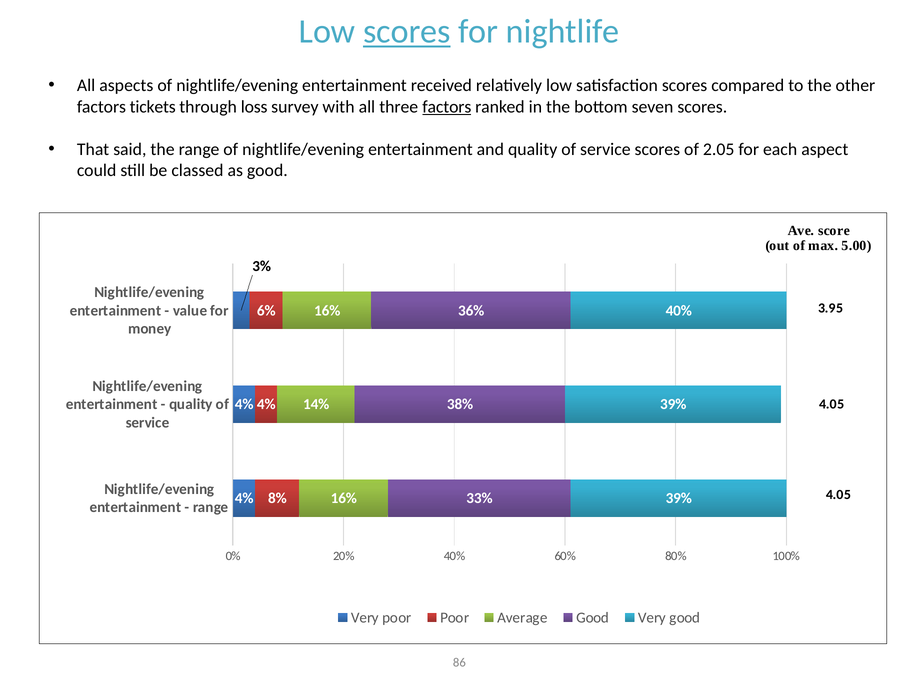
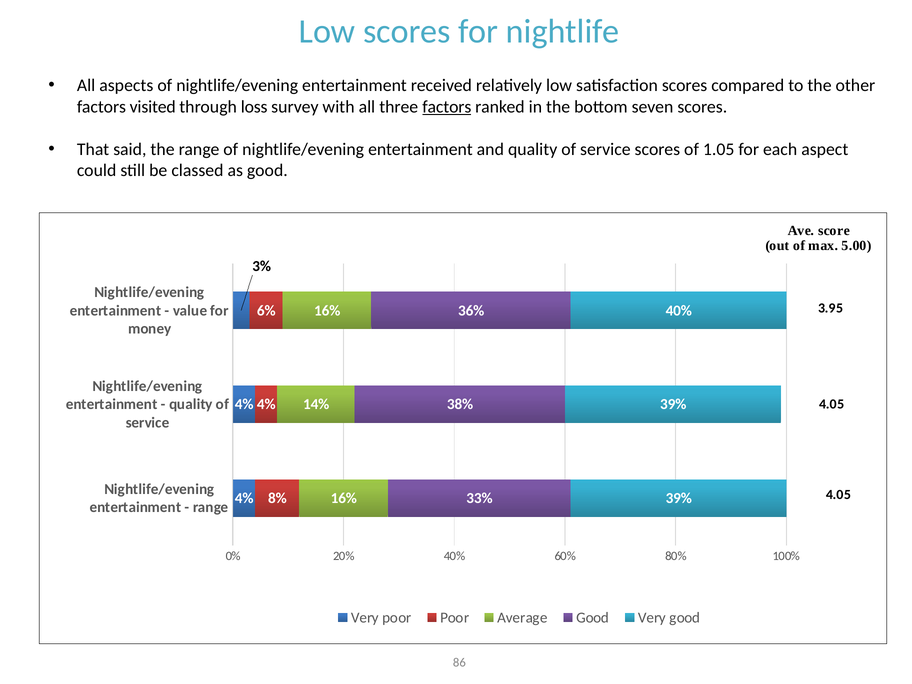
scores underline: present -> none (407, 32)
tickets: tickets -> visited (153, 107)
2.05: 2.05 -> 1.05 (719, 149)
